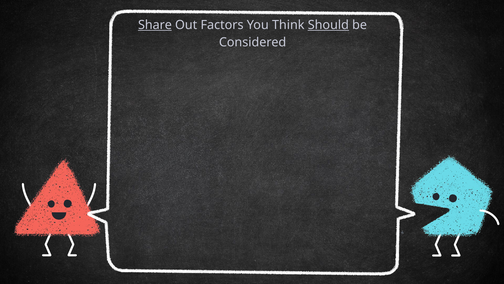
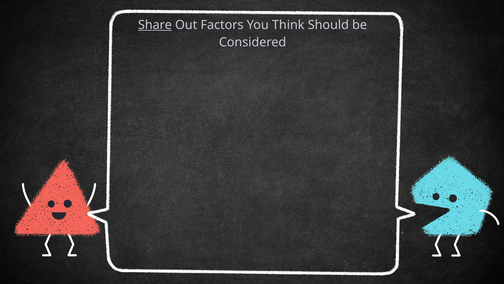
Should underline: present -> none (328, 25)
